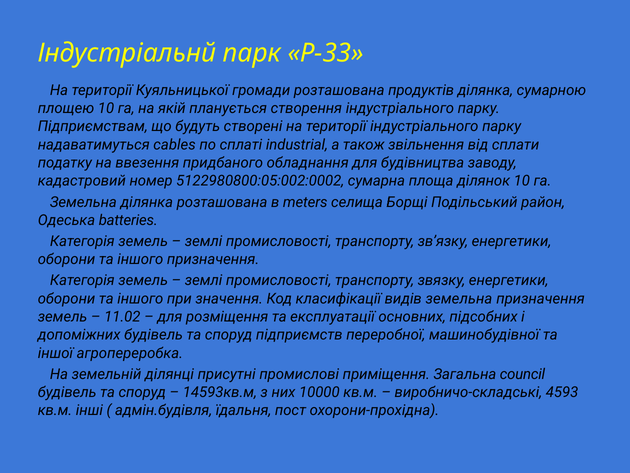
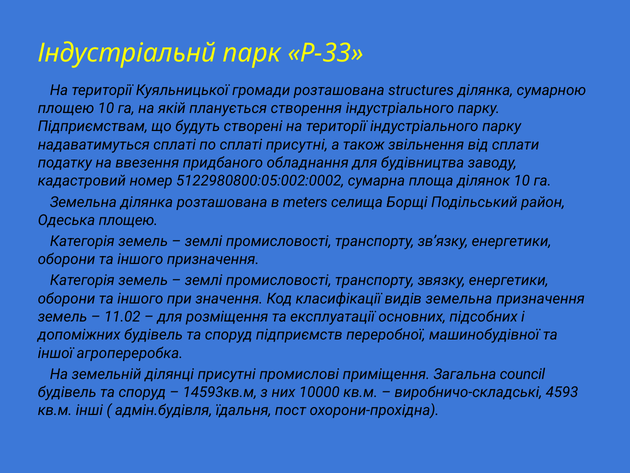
продуктів: продуктів -> structures (421, 90)
надаватимуться cables: cables -> сплаті (175, 145)
сплаті industrial: industrial -> присутні (297, 145)
Одеська batteries: batteries -> площею (128, 220)
